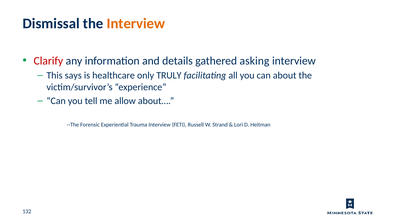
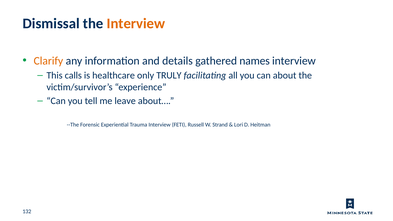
Clarify colour: red -> orange (48, 61)
asking: asking -> names (255, 61)
says: says -> calls (73, 75)
allow: allow -> leave (125, 101)
